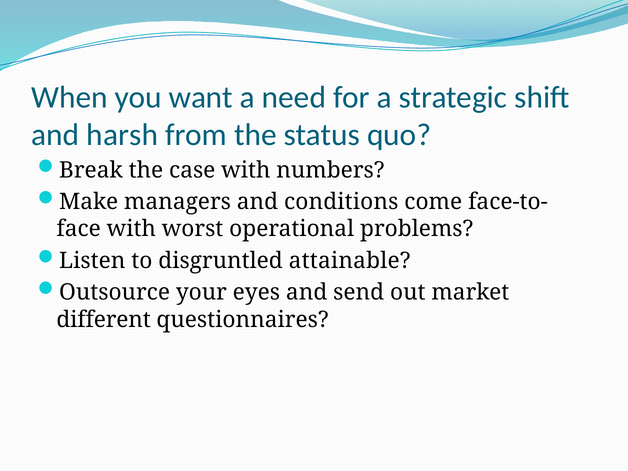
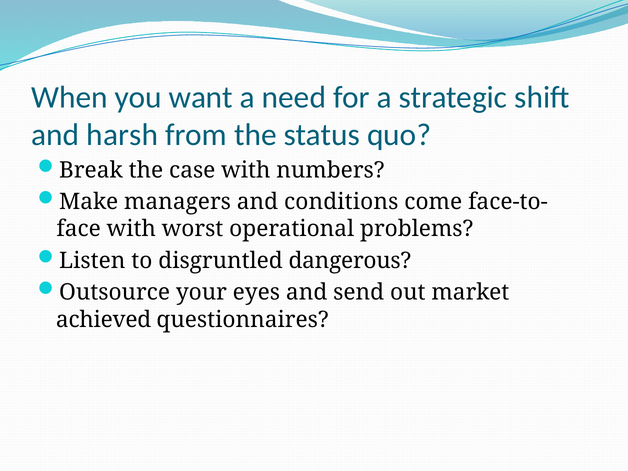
attainable: attainable -> dangerous (350, 261)
different: different -> achieved (104, 320)
